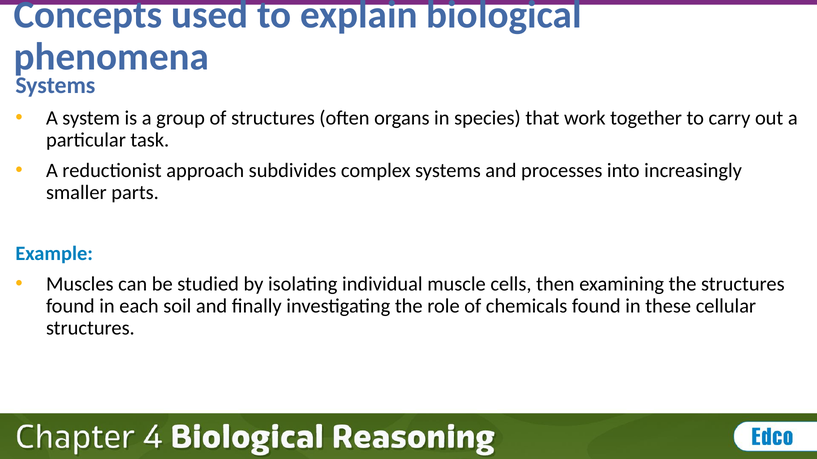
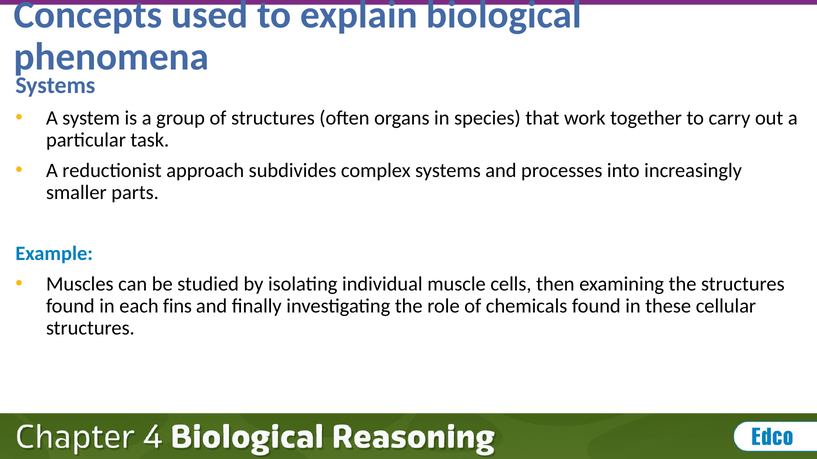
soil: soil -> fins (177, 306)
